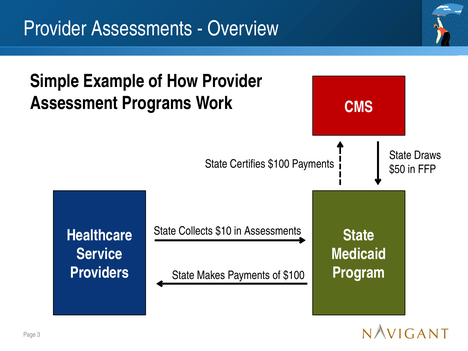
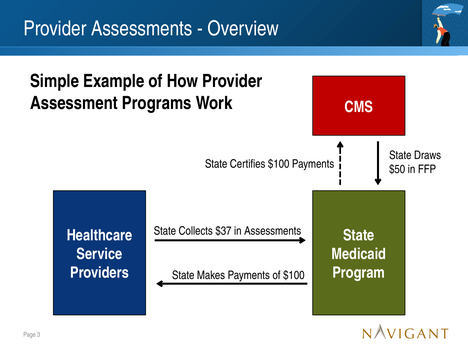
$10: $10 -> $37 (223, 231)
